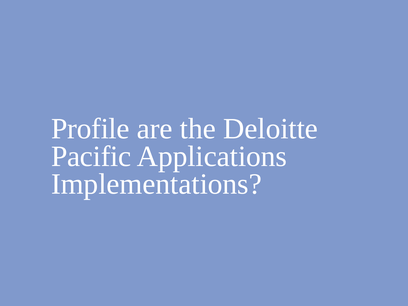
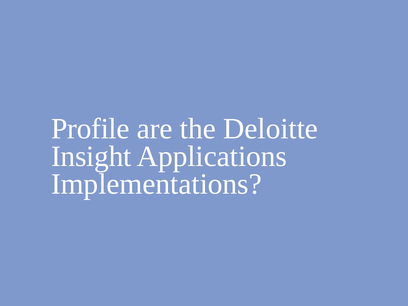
Pacific: Pacific -> Insight (91, 157)
